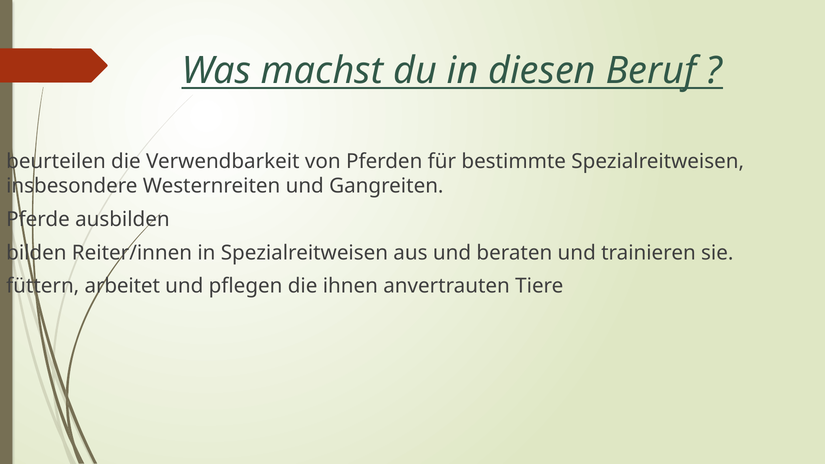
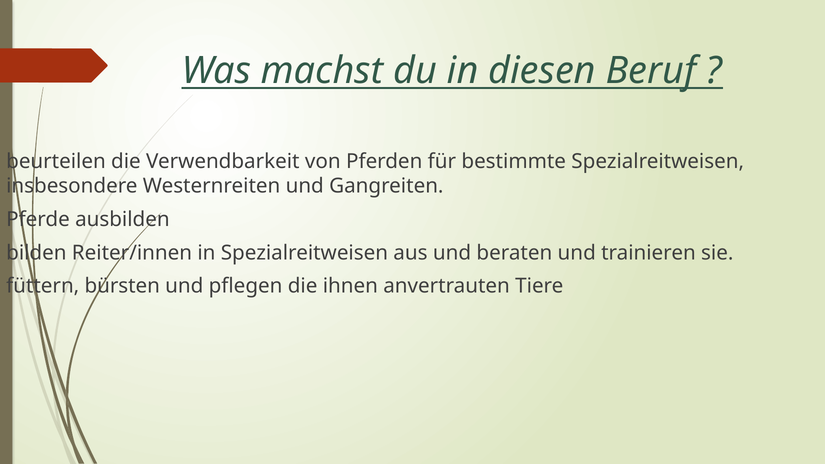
arbeitet: arbeitet -> bürsten (122, 286)
